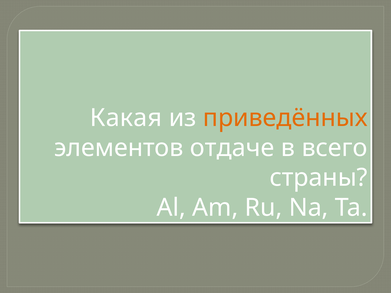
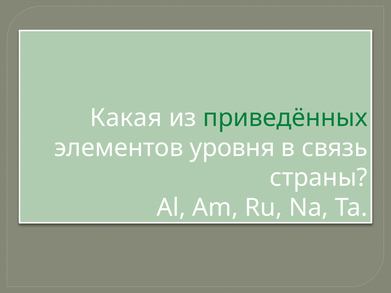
приведённых colour: orange -> green (285, 118)
отдаче: отдаче -> уровня (232, 148)
всего: всего -> связь (335, 148)
